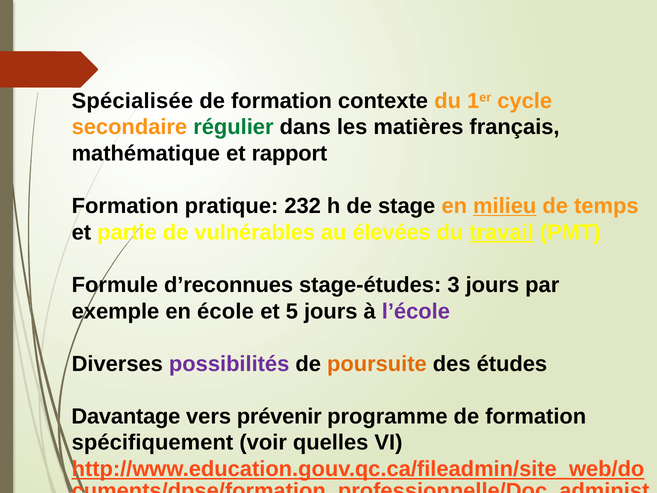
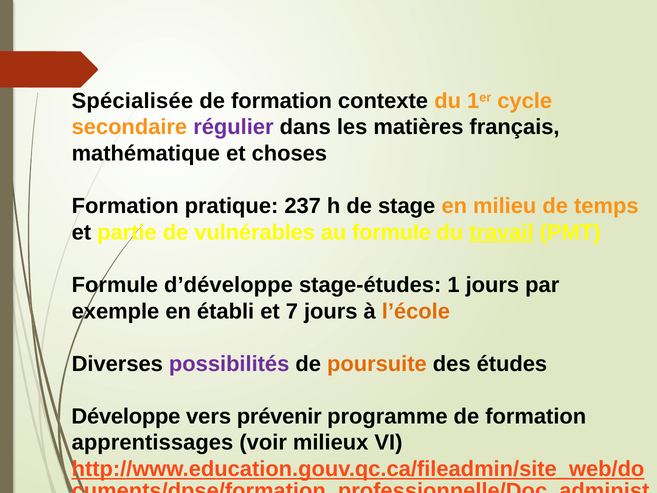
régulier colour: green -> purple (233, 127)
rapport: rapport -> choses (289, 153)
232: 232 -> 237 (303, 206)
milieu underline: present -> none (505, 206)
au élevées: élevées -> formule (392, 232)
d’reconnues: d’reconnues -> d’développe (228, 285)
3: 3 -> 1 (454, 285)
école: école -> établi (226, 311)
5: 5 -> 7 (292, 311)
l’école colour: purple -> orange (416, 311)
Davantage: Davantage -> Développe (126, 416)
spécifiquement: spécifiquement -> apprentissages (152, 443)
quelles: quelles -> milieux (331, 443)
